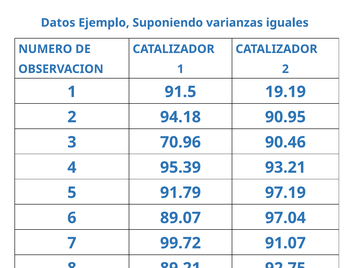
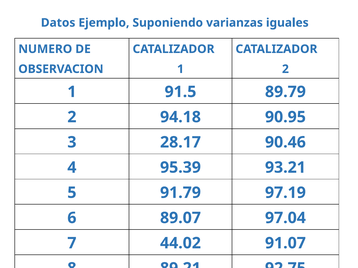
19.19: 19.19 -> 89.79 (285, 92)
70.96: 70.96 -> 28.17 (180, 143)
99.72: 99.72 -> 44.02 (180, 244)
